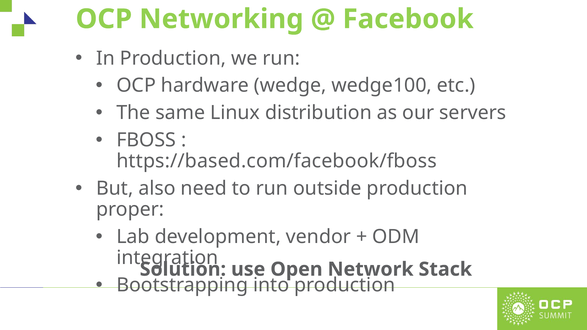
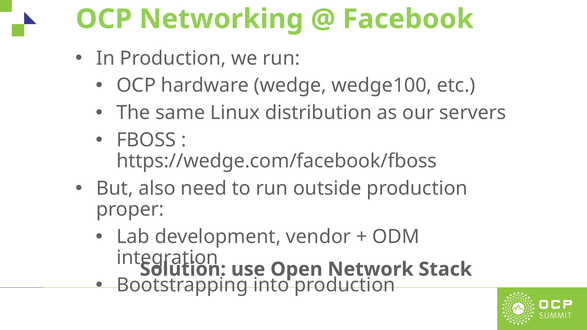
https://based.com/facebook/fboss: https://based.com/facebook/fboss -> https://wedge.com/facebook/fboss (277, 161)
